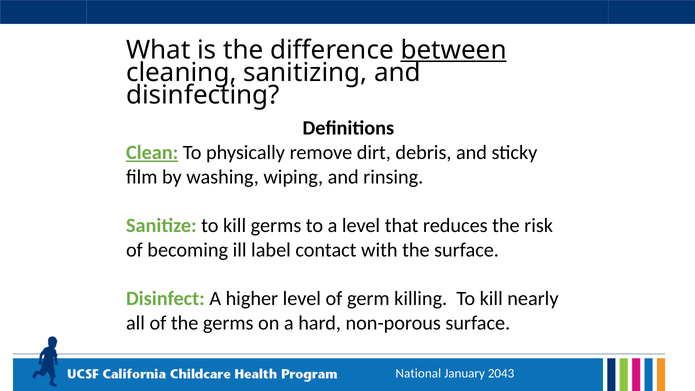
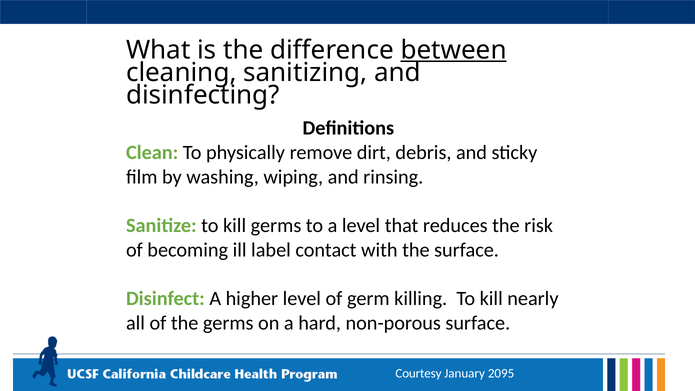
Clean underline: present -> none (152, 153)
National: National -> Courtesy (418, 373)
2043: 2043 -> 2095 (501, 373)
